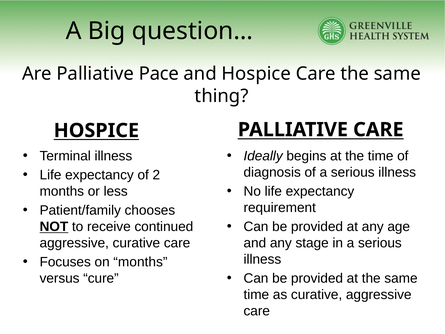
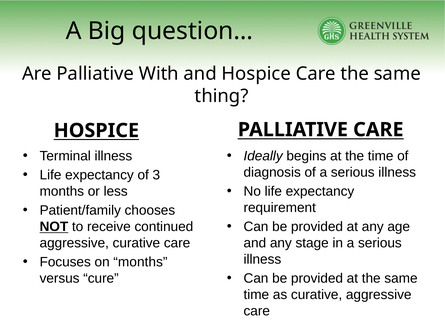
Pace: Pace -> With (159, 74)
2: 2 -> 3 (156, 175)
